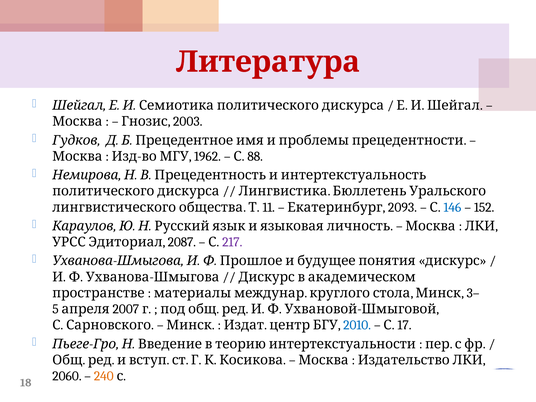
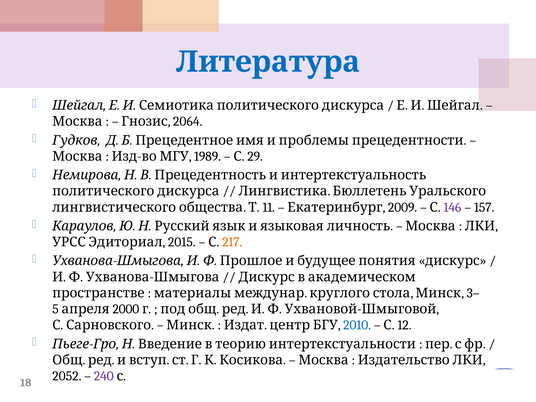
Литература colour: red -> blue (268, 62)
2003: 2003 -> 2064 (188, 122)
1962: 1962 -> 1989 (208, 156)
88: 88 -> 29 (255, 156)
2093: 2093 -> 2009 (403, 207)
146 colour: blue -> purple (452, 207)
152: 152 -> 157 (484, 207)
2087: 2087 -> 2015 (182, 242)
217 colour: purple -> orange (232, 242)
2007: 2007 -> 2000 (126, 309)
17: 17 -> 12 (405, 325)
2060: 2060 -> 2052 (67, 376)
240 colour: orange -> purple (104, 376)
